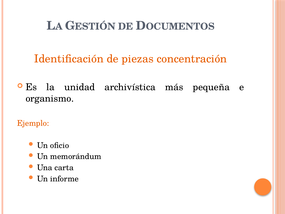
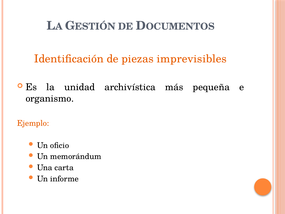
concentración: concentración -> imprevisibles (192, 59)
